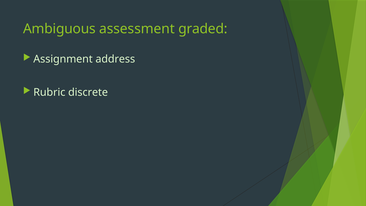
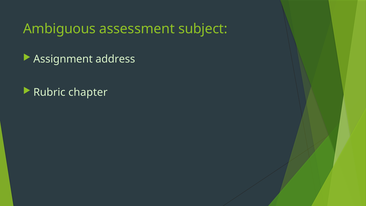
graded: graded -> subject (203, 29)
discrete: discrete -> chapter (88, 92)
